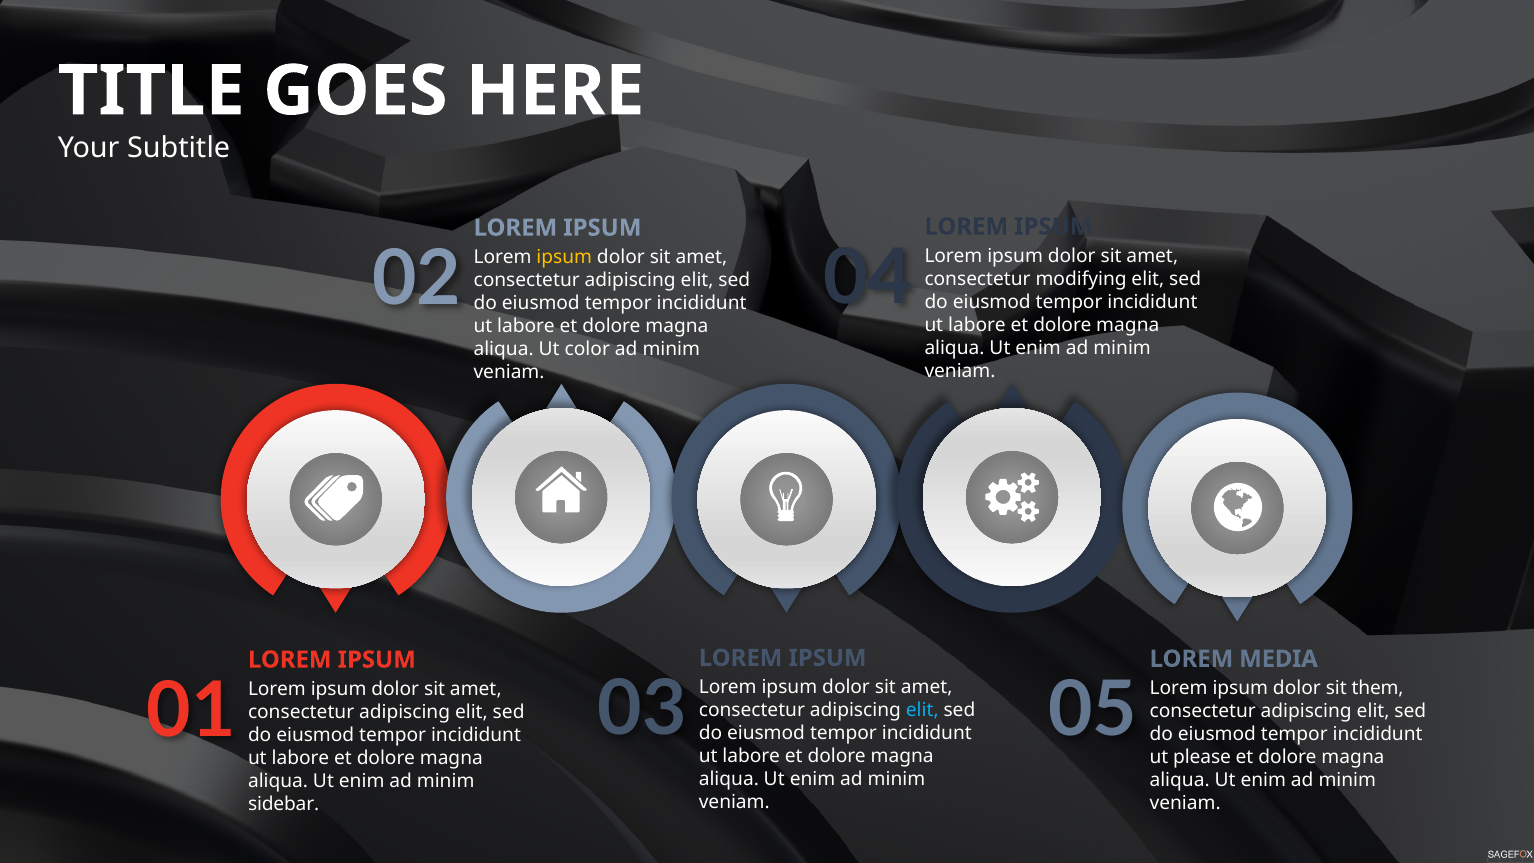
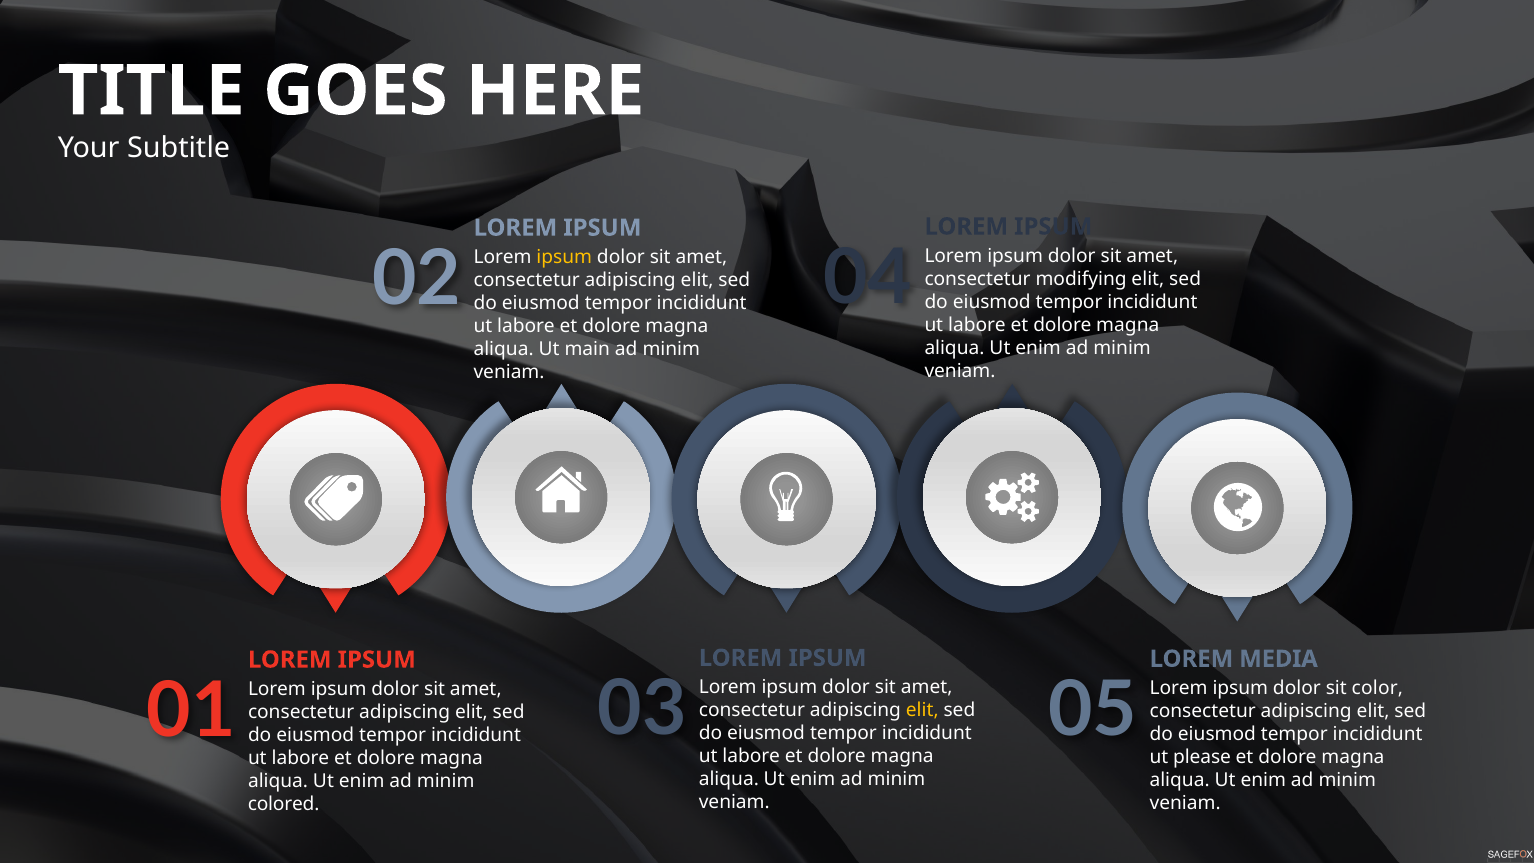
color: color -> main (587, 349)
them: them -> color (1377, 688)
elit colour: light blue -> yellow (922, 710)
sidebar: sidebar -> colored (284, 804)
